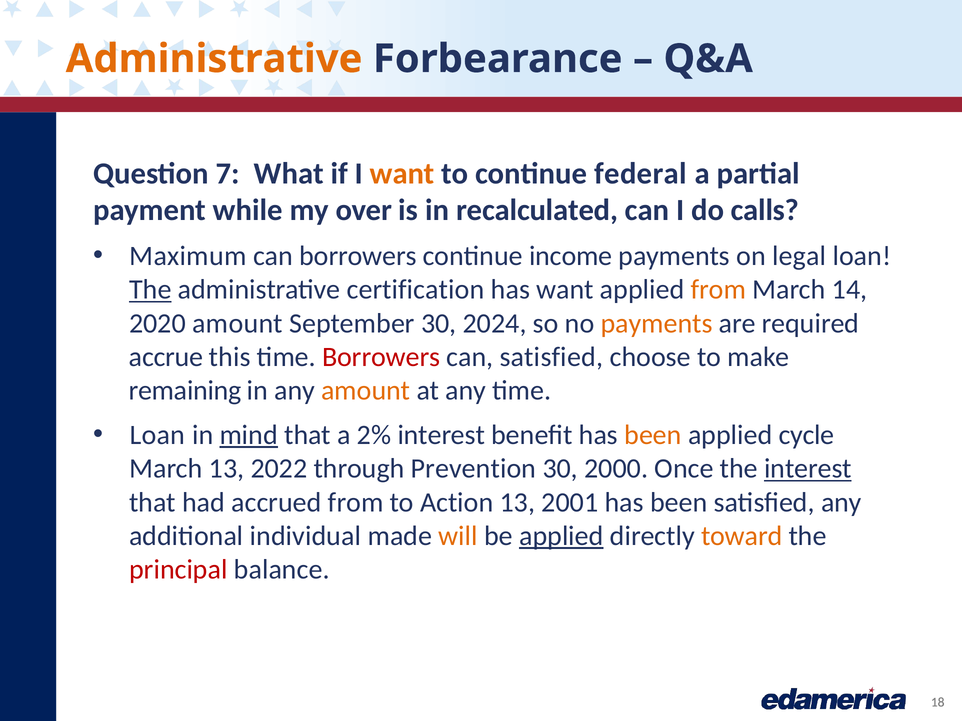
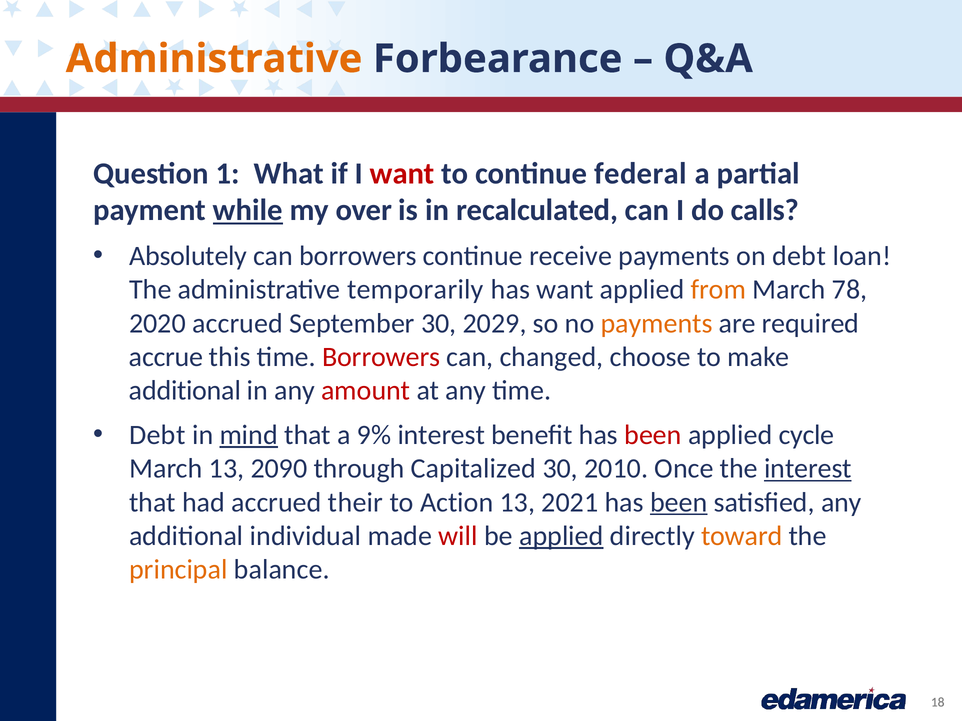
7: 7 -> 1 (228, 174)
want colour: orange -> red (402, 174)
while underline: none -> present (248, 210)
Maximum: Maximum -> Absolutely (188, 256)
income: income -> receive (571, 256)
on legal: legal -> debt (799, 256)
The underline: present -> none (150, 290)
certification: certification -> temporarily (415, 290)
14: 14 -> 78 (850, 290)
2020 amount: amount -> accrued (238, 324)
2024: 2024 -> 2029 (495, 324)
can satisfied: satisfied -> changed (551, 357)
remaining: remaining -> additional (185, 391)
amount colour: orange -> red (366, 391)
Loan: Loan -> Debt (157, 435)
2%: 2% -> 9% (374, 435)
been colour: orange -> red (653, 435)
2022: 2022 -> 2090 (279, 469)
Prevention: Prevention -> Capitalized (473, 469)
2000: 2000 -> 2010 (616, 469)
accrued from: from -> their (356, 503)
2001: 2001 -> 2021 (570, 503)
been underline: none -> present (679, 503)
will colour: orange -> red (458, 536)
principal colour: red -> orange (178, 570)
